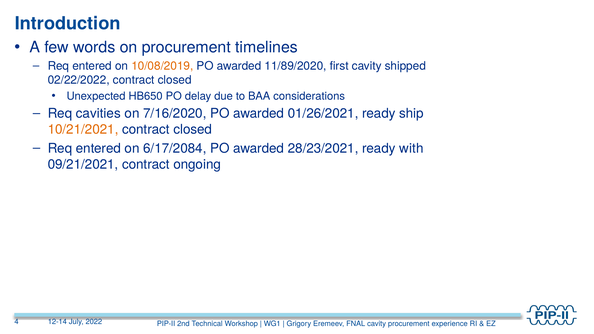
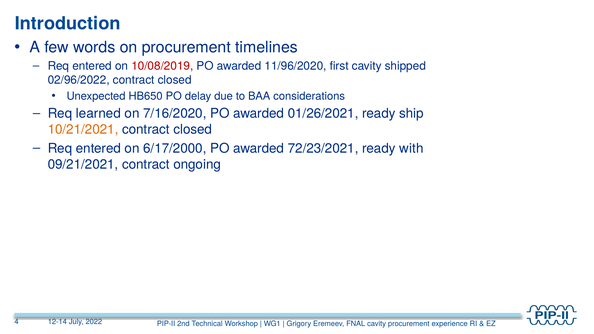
10/08/2019 colour: orange -> red (162, 66)
11/89/2020: 11/89/2020 -> 11/96/2020 (296, 66)
02/22/2022: 02/22/2022 -> 02/96/2022 (79, 80)
cavities: cavities -> learned (98, 114)
6/17/2084: 6/17/2084 -> 6/17/2000 (175, 148)
28/23/2021: 28/23/2021 -> 72/23/2021 (323, 148)
